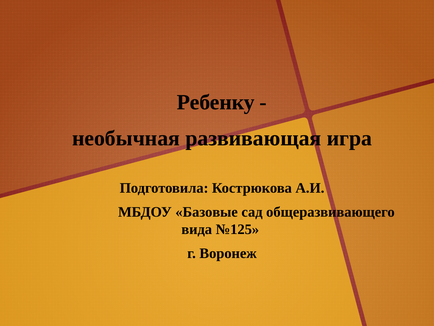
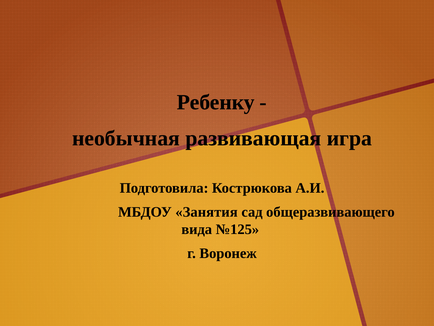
Базовые: Базовые -> Занятия (207, 212)
